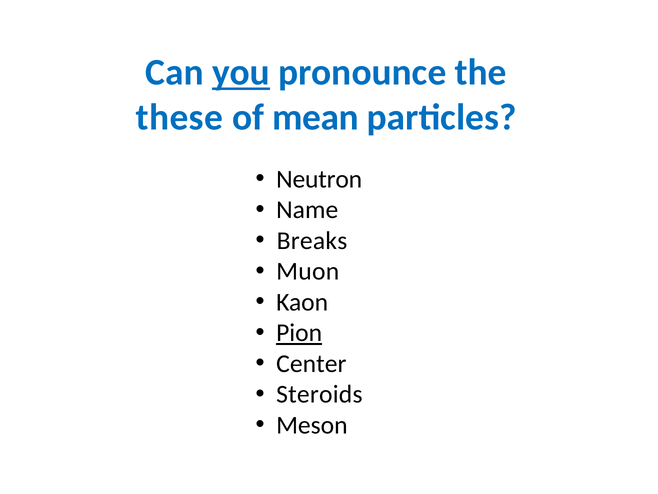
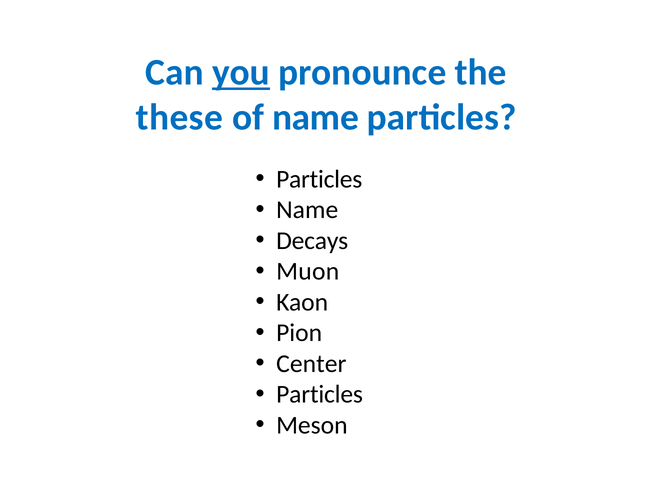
of mean: mean -> name (315, 117)
Neutron: Neutron -> Particles (319, 179)
Breaks: Breaks -> Decays (312, 240)
Pion underline: present -> none (299, 333)
Steroids: Steroids -> Particles (320, 394)
